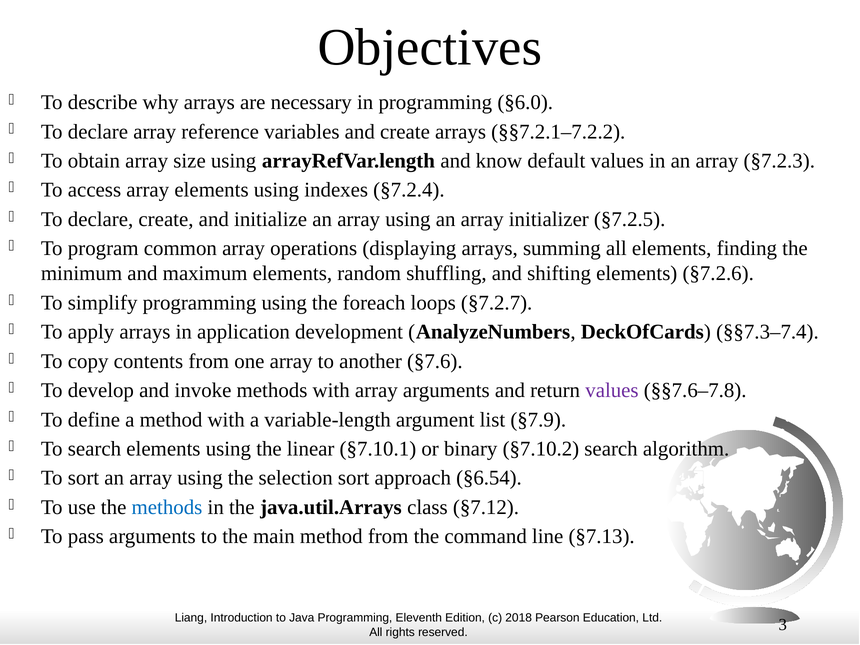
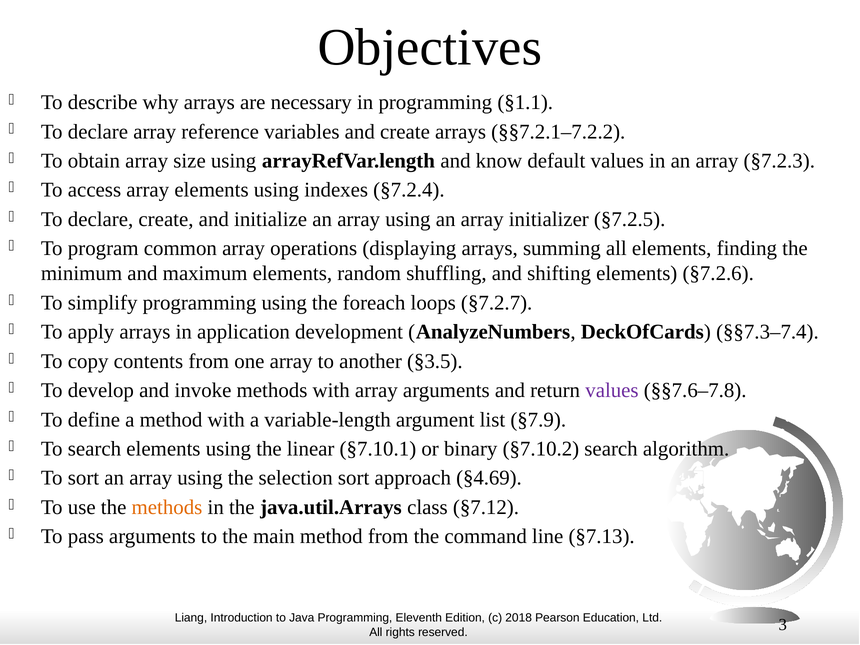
§6.0: §6.0 -> §1.1 (525, 102)
§7.6: §7.6 -> §3.5 (435, 361)
§6.54: §6.54 -> §4.69 (489, 478)
methods colour: blue -> orange (167, 507)
